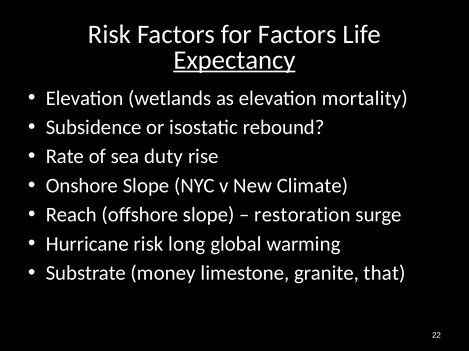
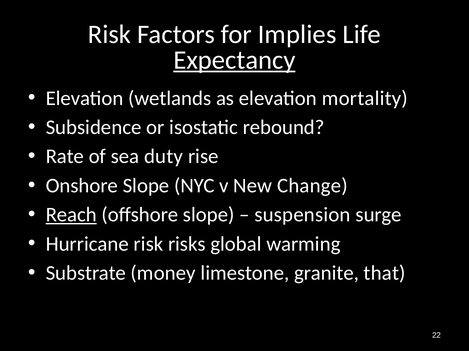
for Factors: Factors -> Implies (297, 35)
Climate: Climate -> Change (312, 186)
Reach underline: none -> present (71, 215)
restoration: restoration -> suspension (302, 215)
long: long -> risks (187, 244)
